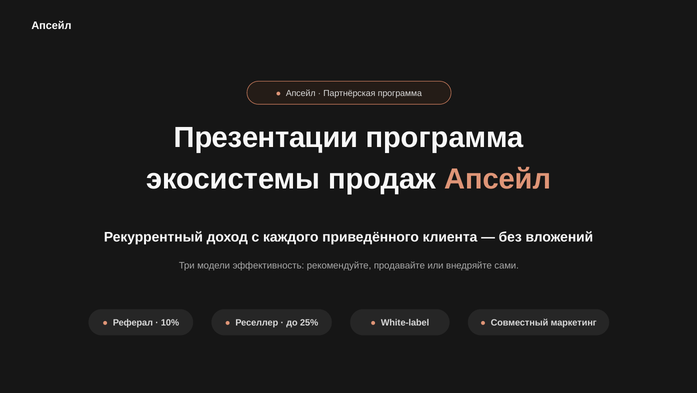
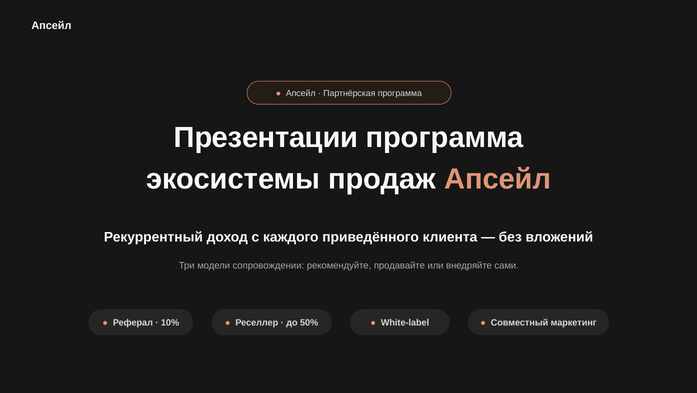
эффективность: эффективность -> сопровождении (268, 265)
25%: 25% -> 50% (309, 322)
